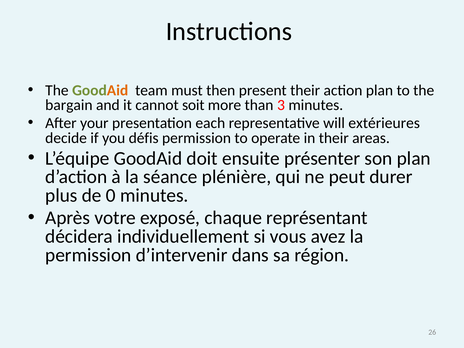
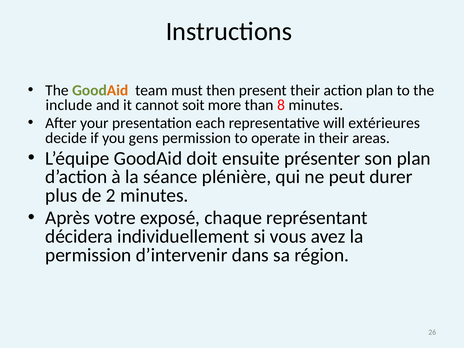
bargain: bargain -> include (69, 105)
3: 3 -> 8 (281, 105)
défis: défis -> gens (144, 138)
0: 0 -> 2 (111, 195)
